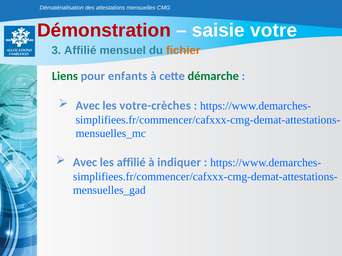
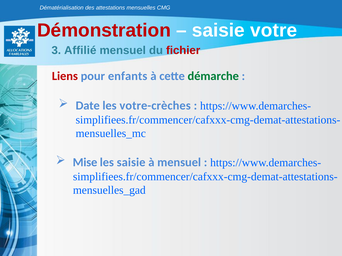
fichier colour: orange -> red (183, 51)
Liens colour: green -> red (65, 76)
Avec: Avec -> Date (88, 106)
Avec: Avec -> Mise (85, 163)
les affilié: affilié -> saisie (131, 163)
à indiquer: indiquer -> mensuel (179, 163)
